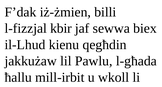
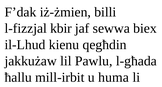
wkoll: wkoll -> huma (114, 78)
